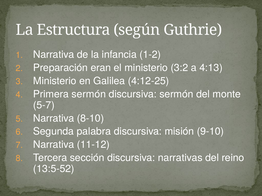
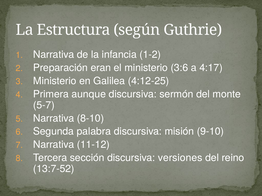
3:2: 3:2 -> 3:6 (179, 68)
4:13: 4:13 -> 4:17 (211, 68)
Primera sermón: sermón -> aunque (89, 94)
narrativas: narrativas -> versiones (180, 158)
13:5-52: 13:5-52 -> 13:7-52 (54, 169)
